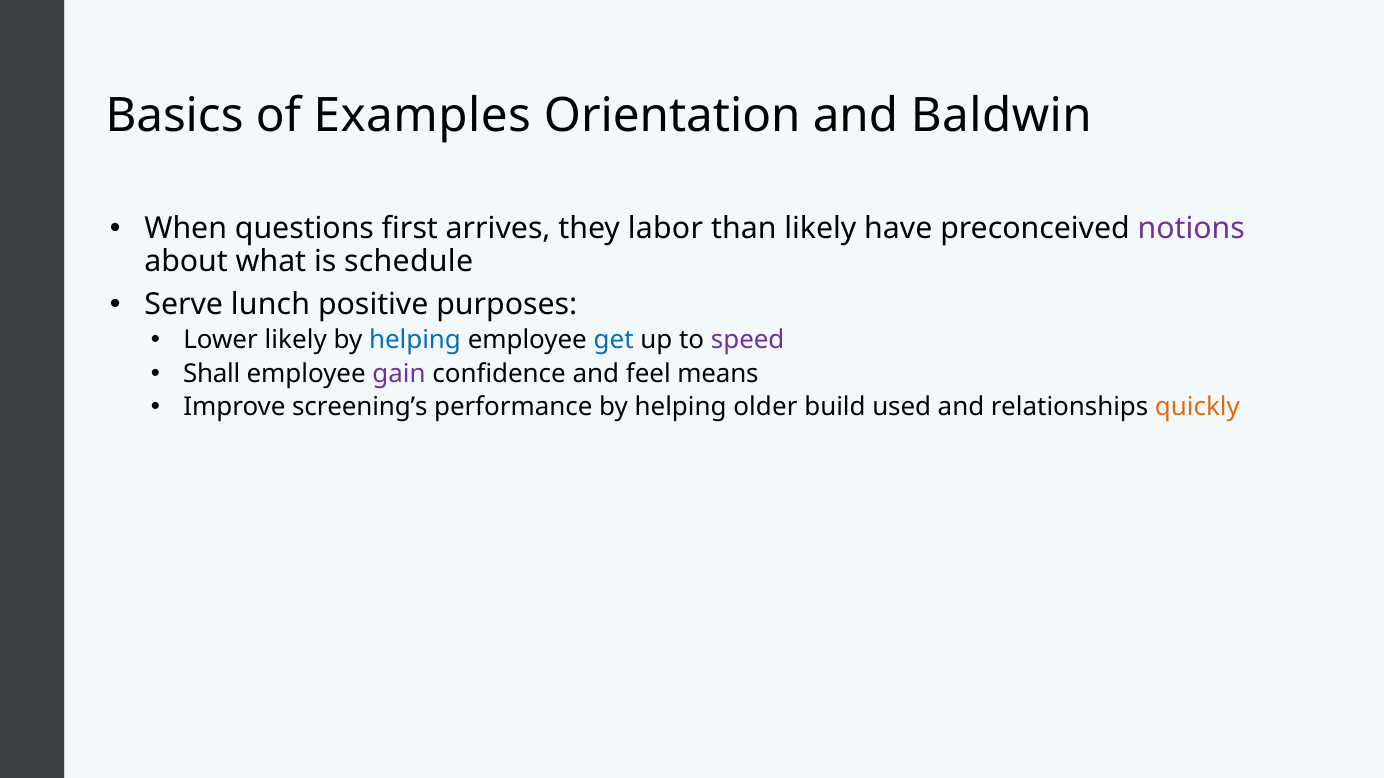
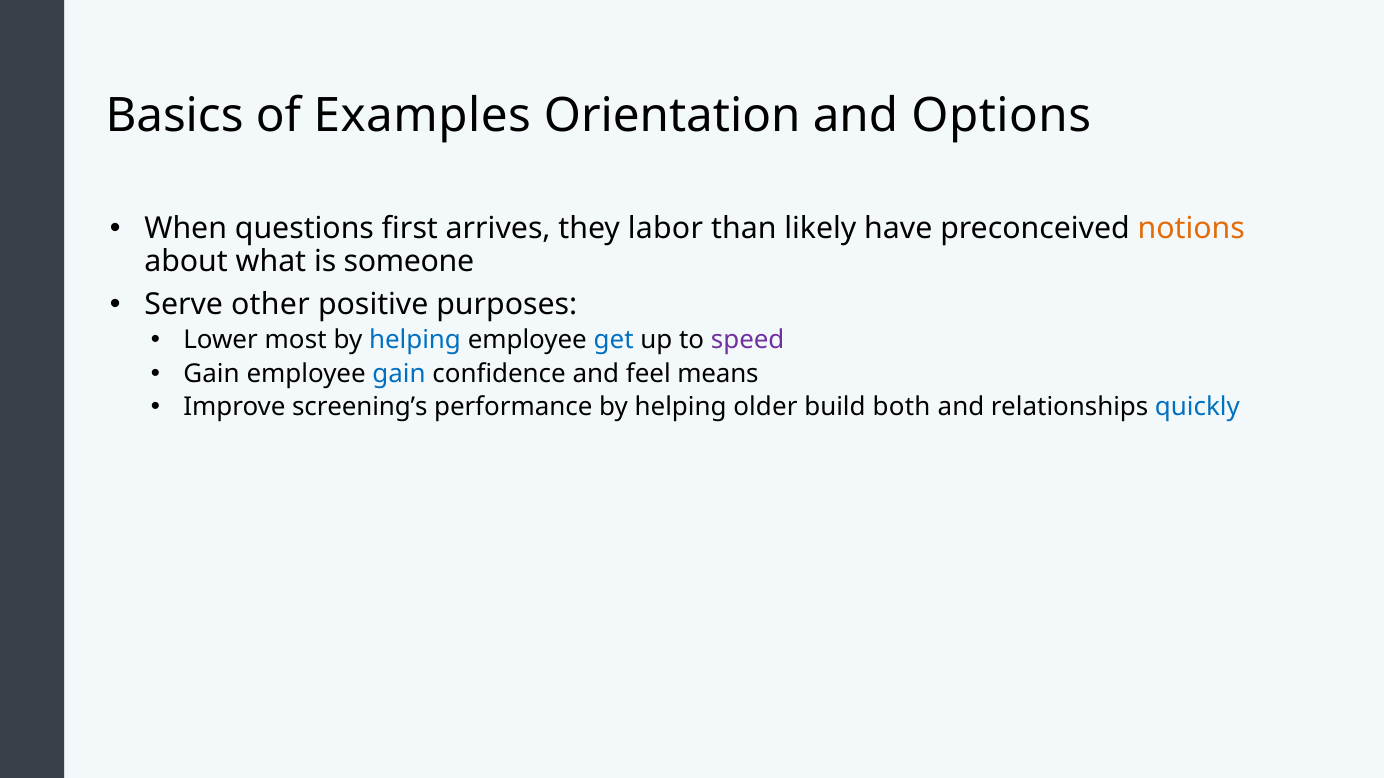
Baldwin: Baldwin -> Options (1001, 116)
notions colour: purple -> orange (1191, 229)
schedule: schedule -> someone (409, 261)
lunch: lunch -> other (270, 305)
Lower likely: likely -> most (296, 341)
Shall: Shall -> Gain (212, 374)
gain colour: purple -> blue (399, 374)
used: used -> both (902, 407)
quickly colour: orange -> blue (1197, 407)
